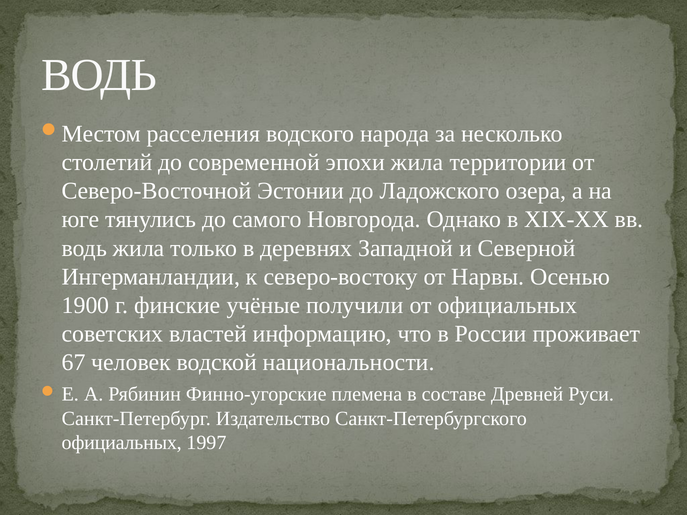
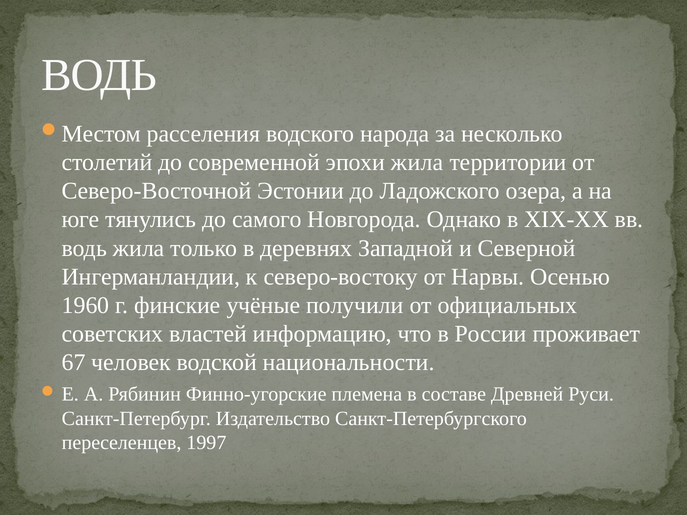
1900: 1900 -> 1960 (86, 306)
официальных: официальных -> переселенцев (122, 443)
